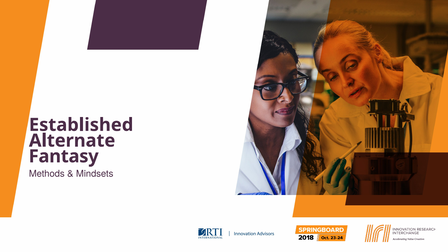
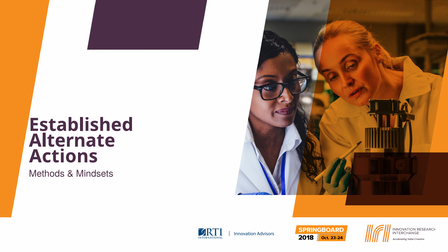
Fantasy: Fantasy -> Actions (63, 156)
